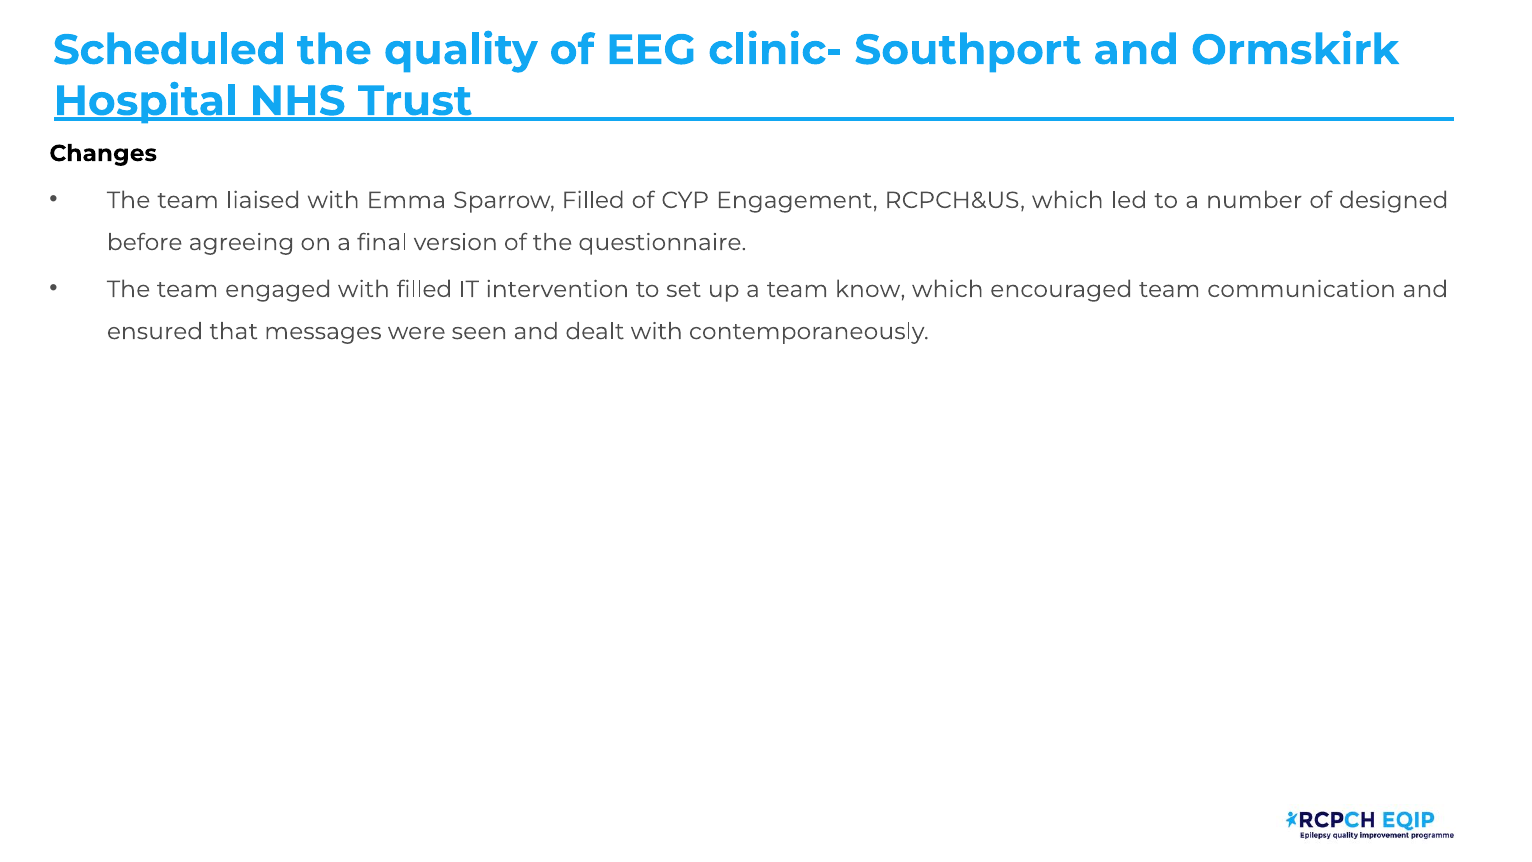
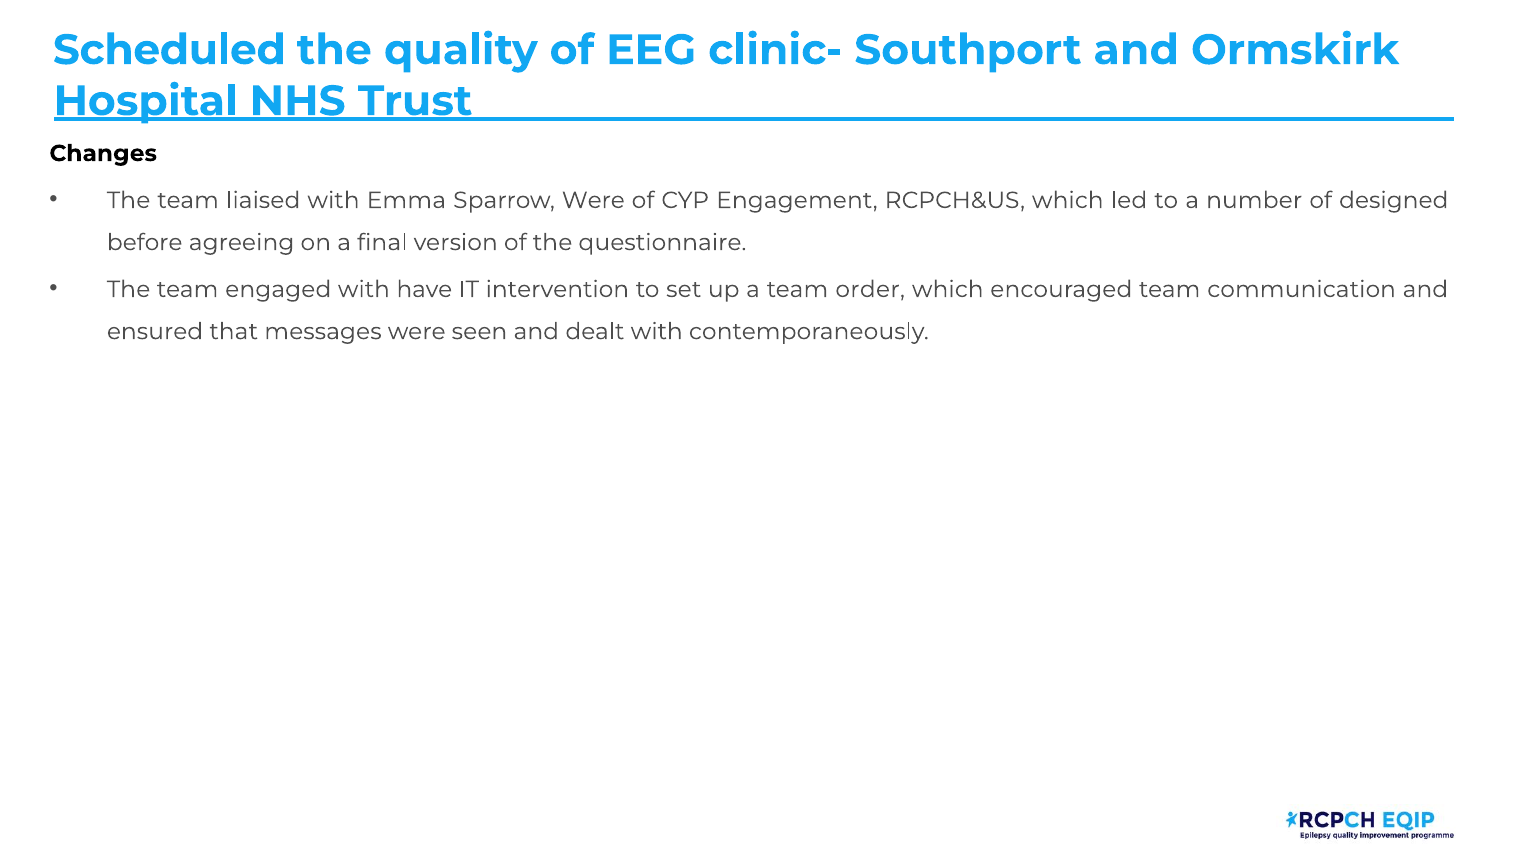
Sparrow Filled: Filled -> Were (593, 200)
with filled: filled -> have (424, 289)
know: know -> order (870, 289)
